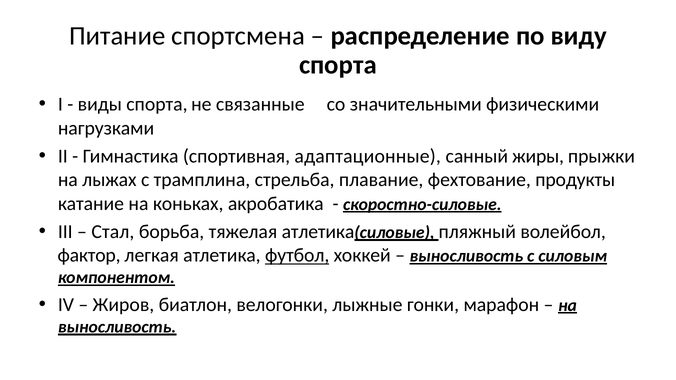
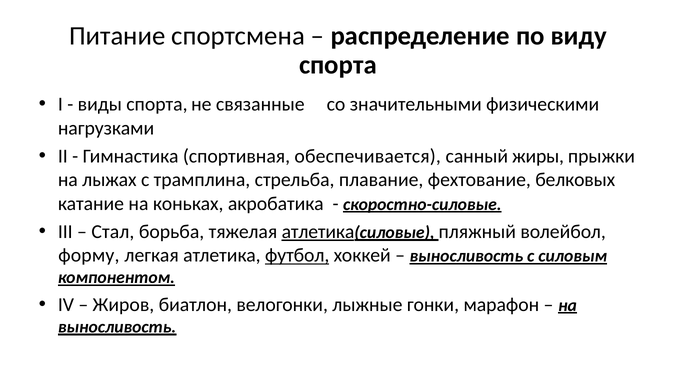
адаптационные: адаптационные -> обеспечивается (368, 156)
продукты: продукты -> белковых (575, 180)
атлетика underline: none -> present (318, 232)
фактор: фактор -> форму (89, 256)
